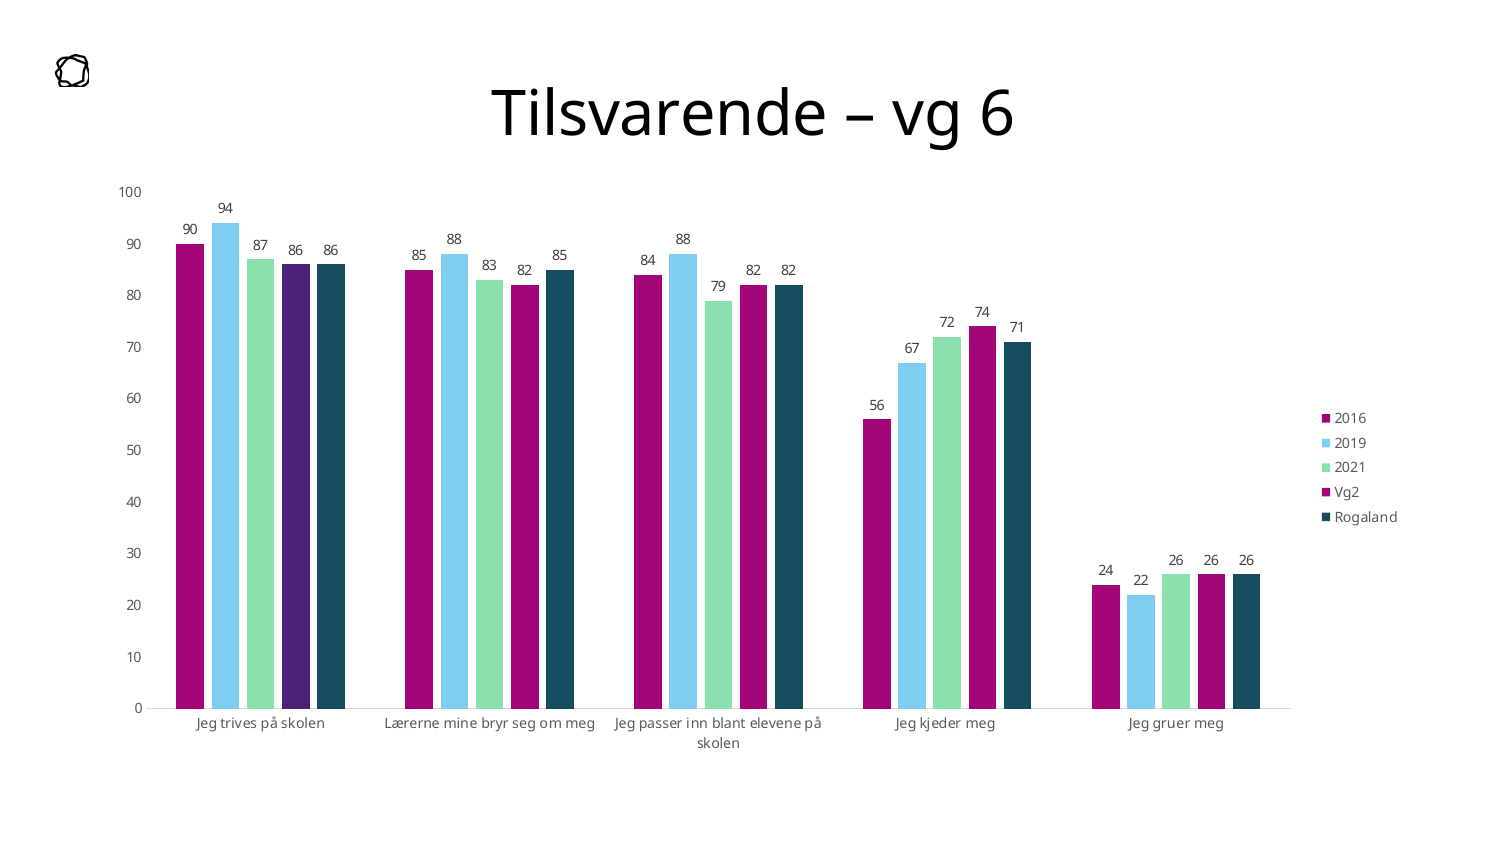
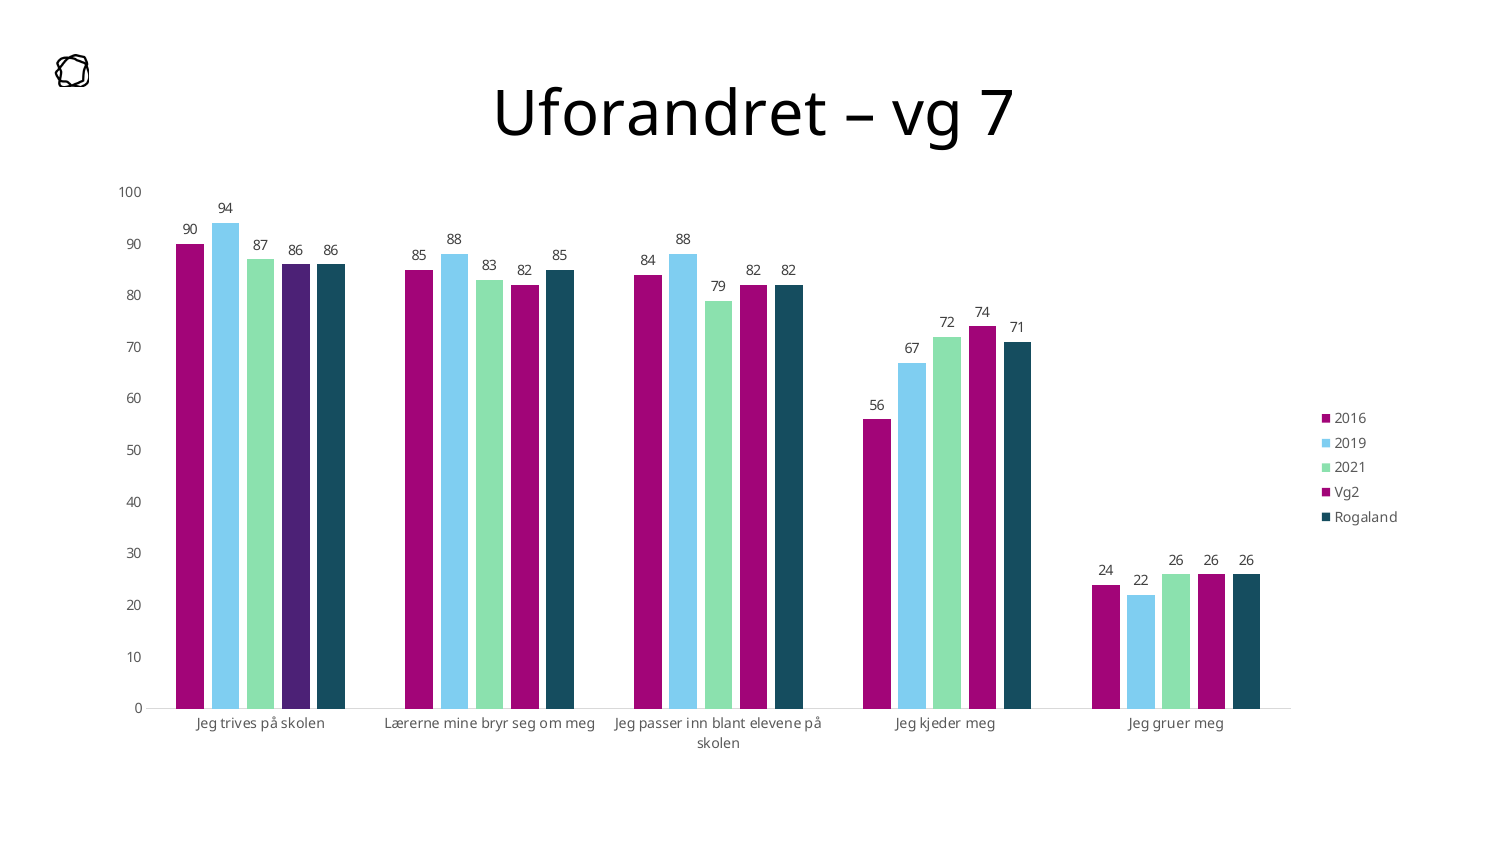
Tilsvarende: Tilsvarende -> Uforandret (660, 115)
6: 6 -> 7 (997, 115)
